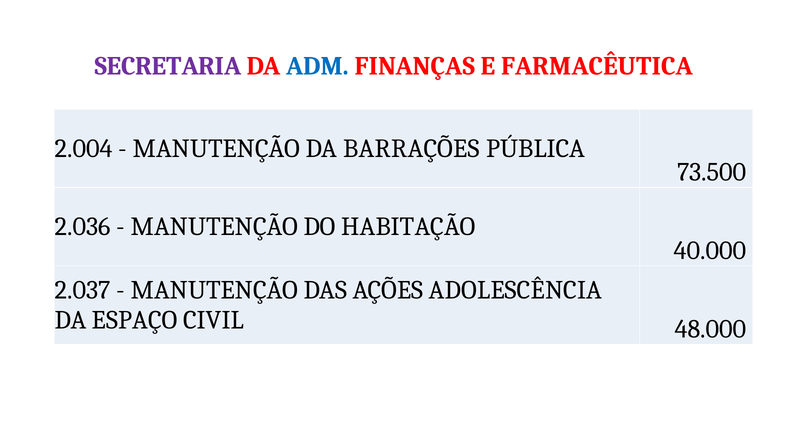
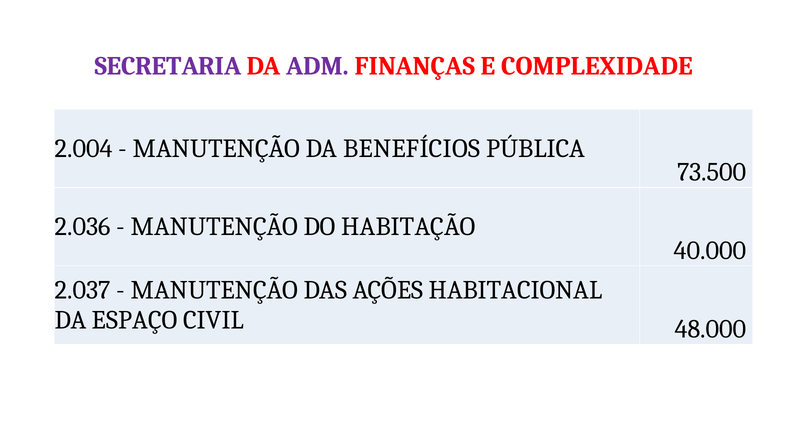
ADM colour: blue -> purple (318, 66)
FARMACÊUTICA: FARMACÊUTICA -> COMPLEXIDADE (597, 66)
BARRAÇÕES: BARRAÇÕES -> BENEFÍCIOS (412, 149)
ADOLESCÊNCIA: ADOLESCÊNCIA -> HABITACIONAL (516, 290)
